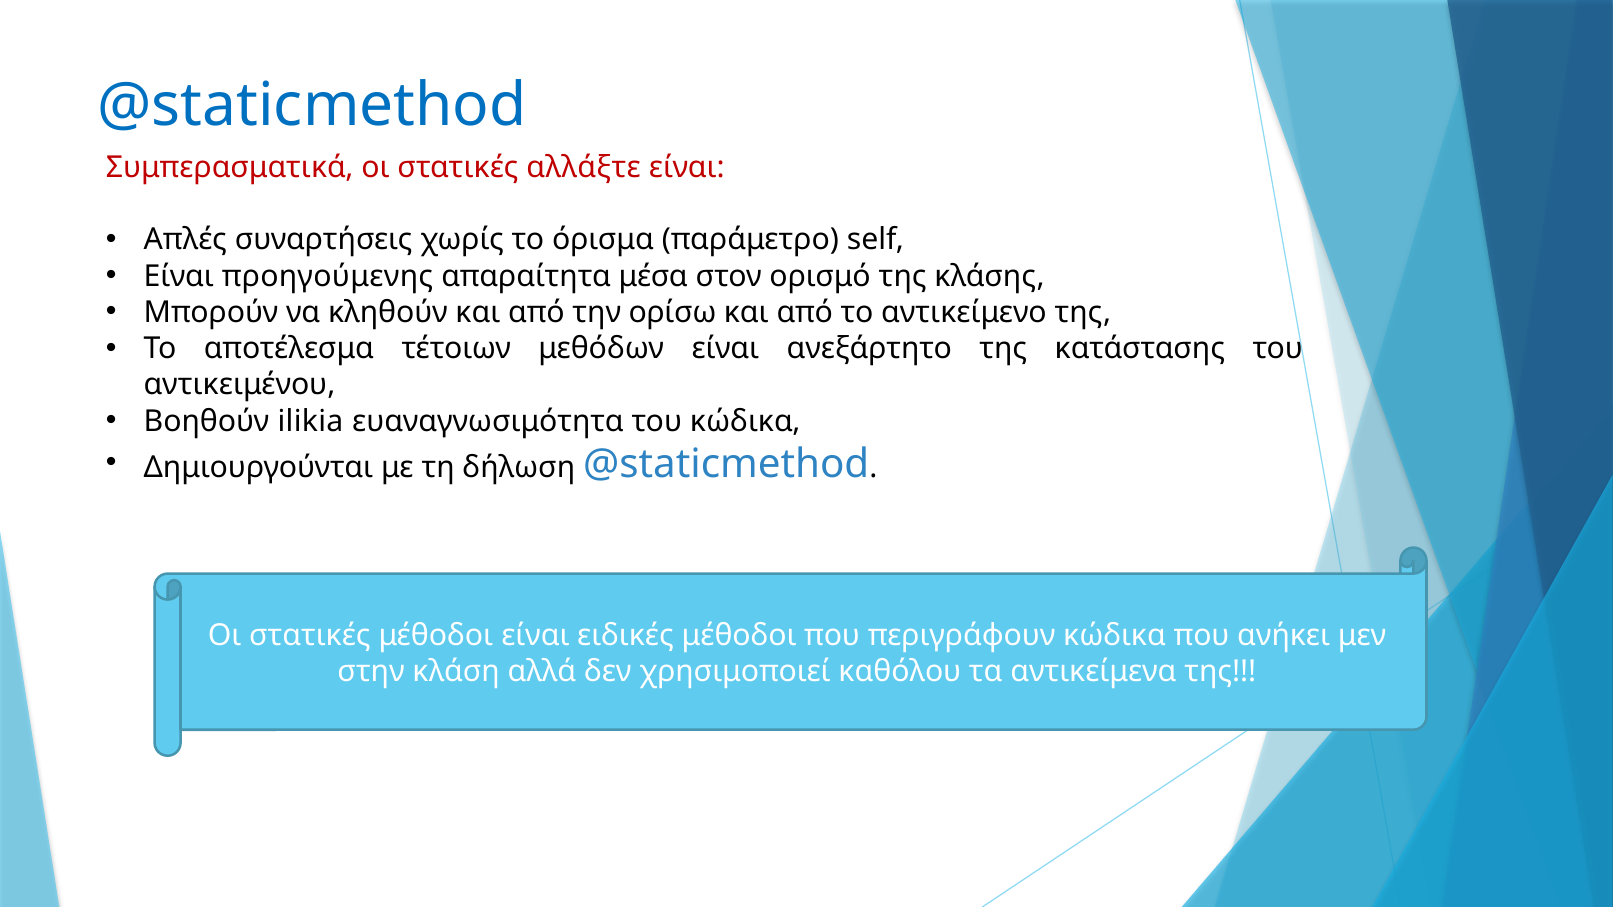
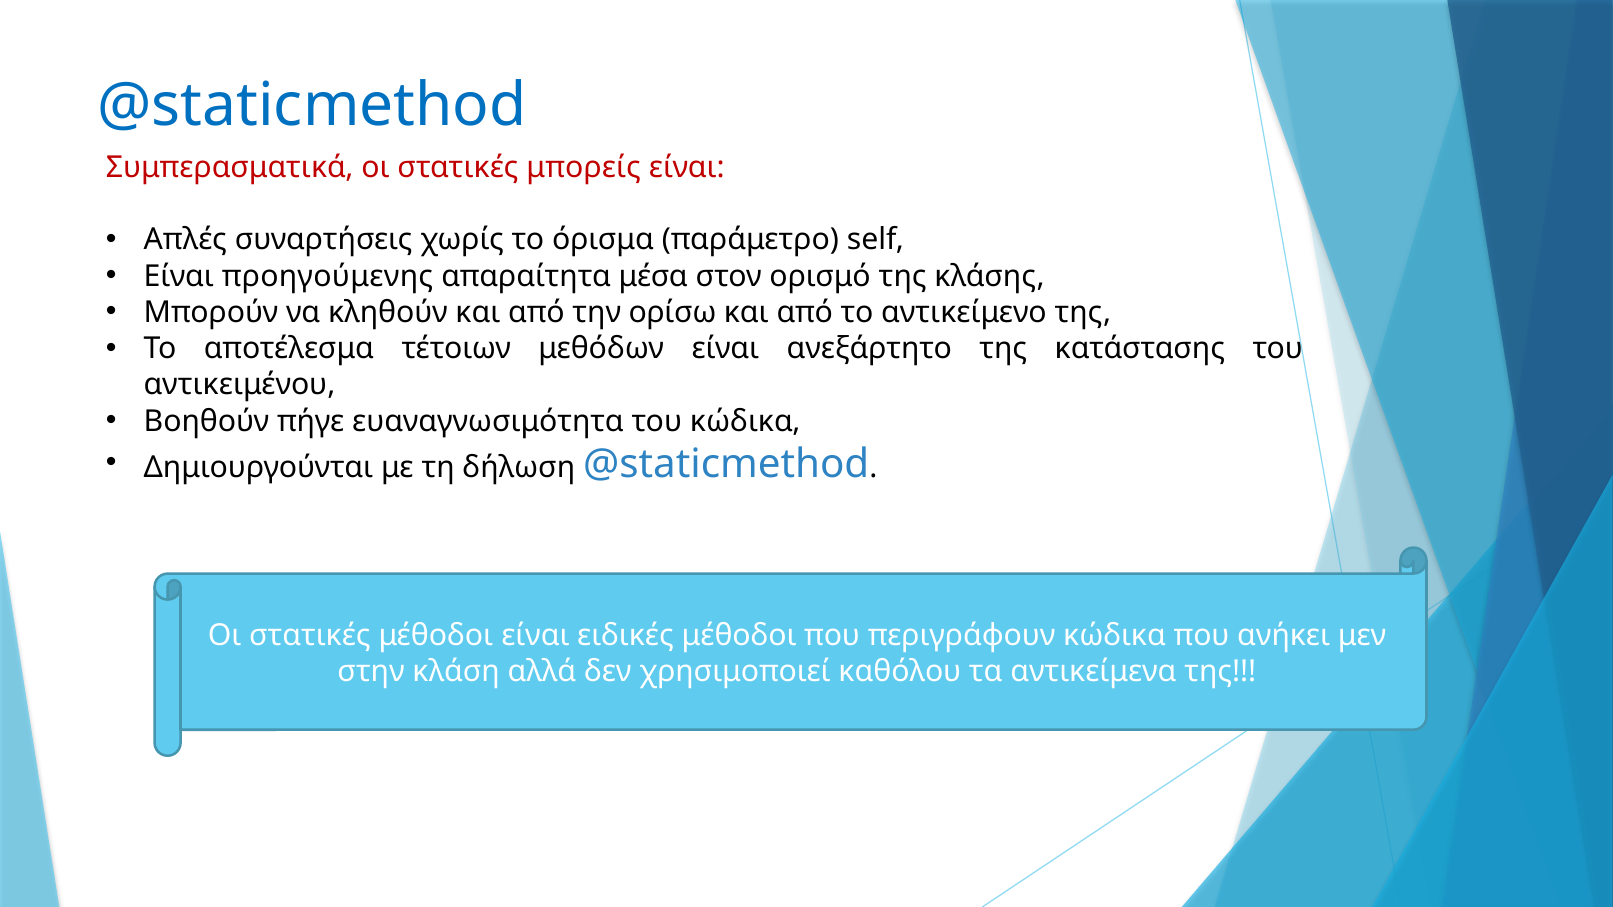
αλλάξτε: αλλάξτε -> μπορείς (584, 167)
ilikia: ilikia -> πήγε (311, 421)
